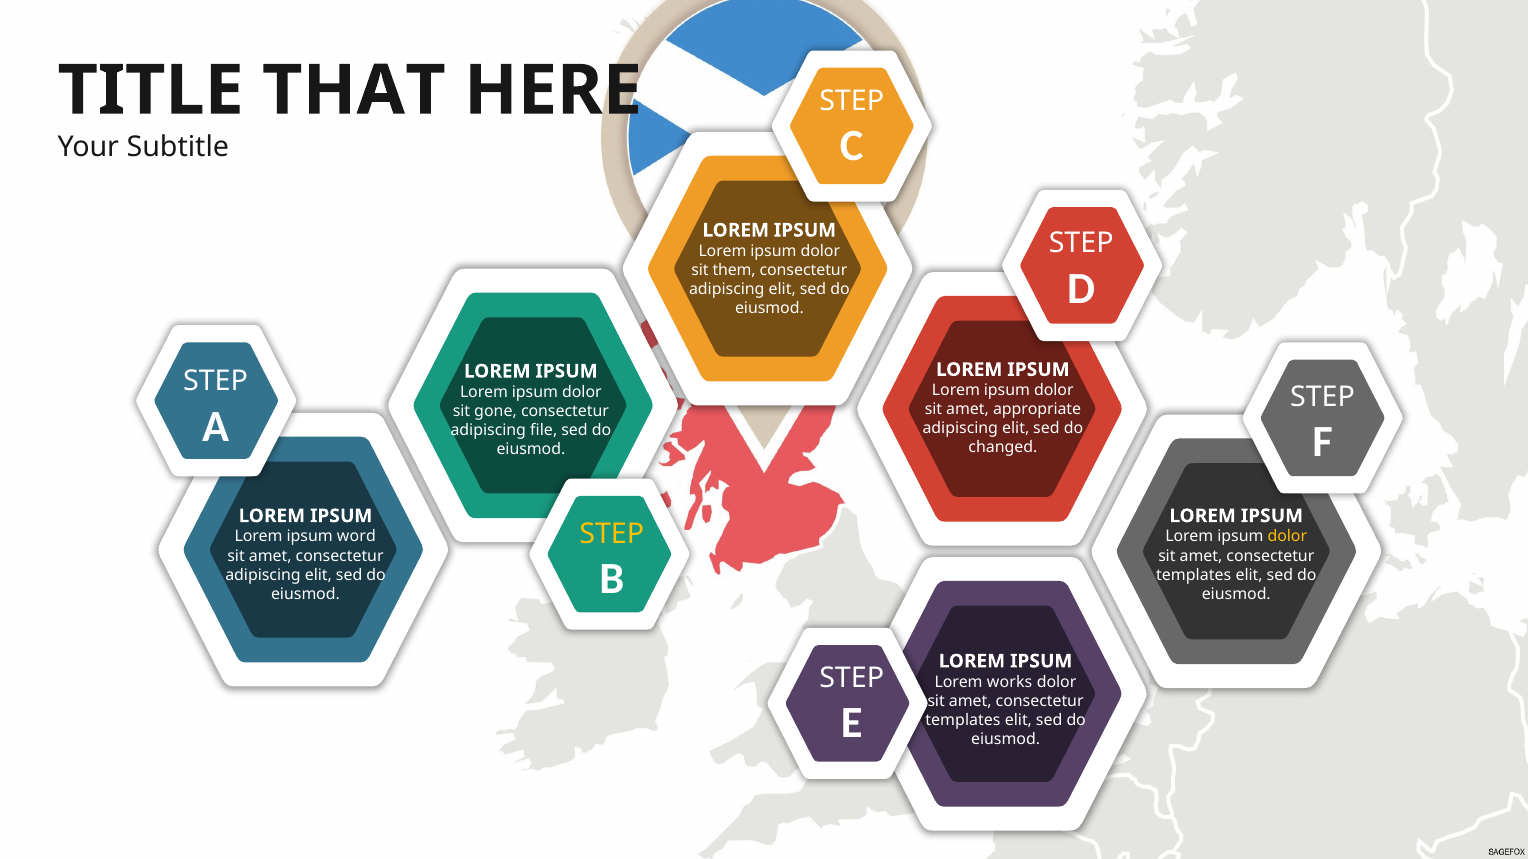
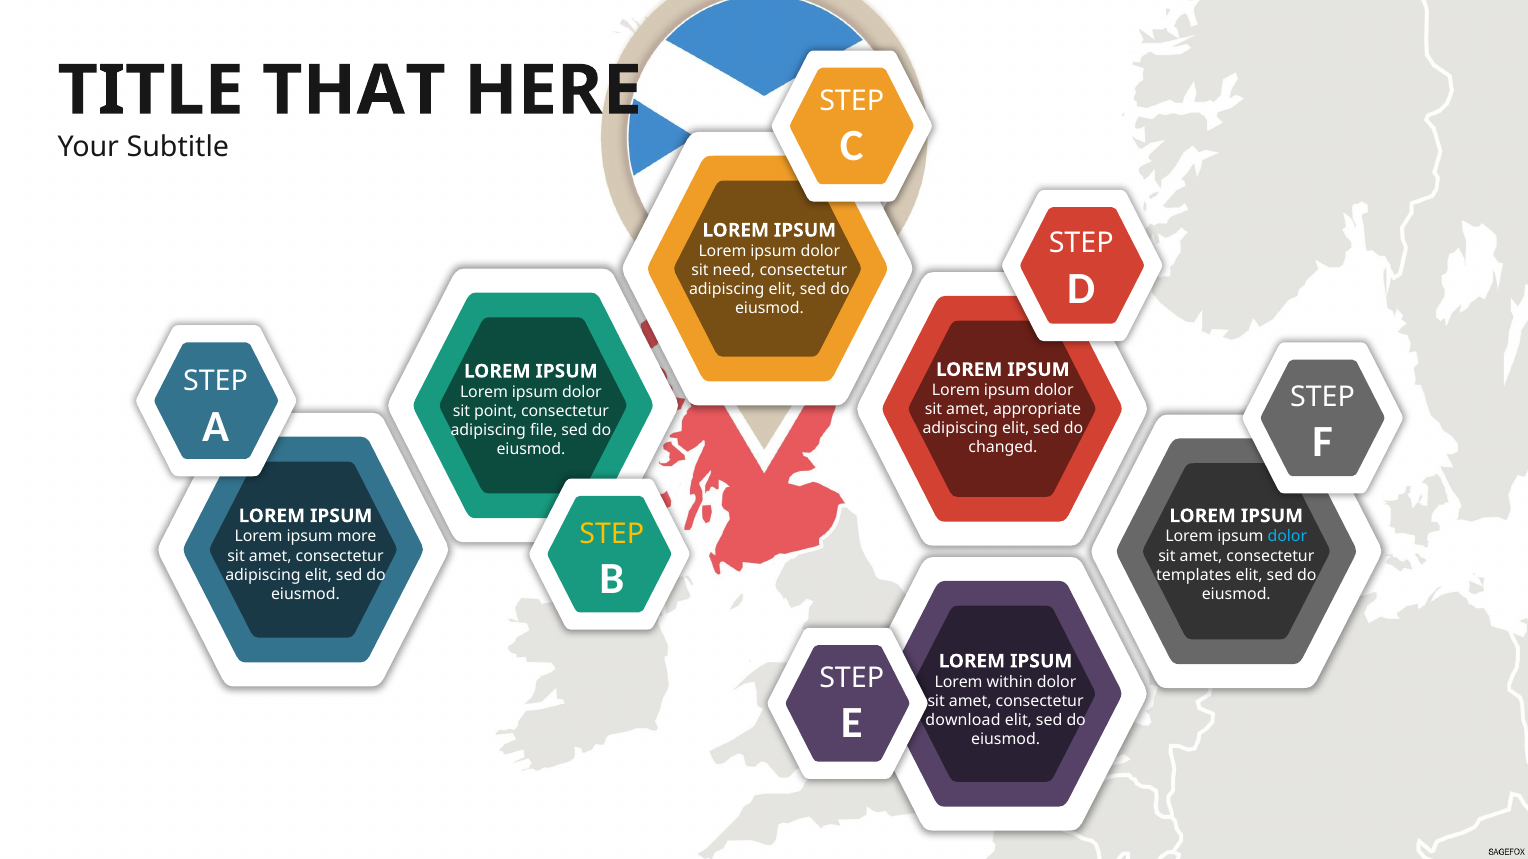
them: them -> need (734, 270)
gone: gone -> point (496, 411)
word: word -> more (357, 537)
dolor colour: yellow -> light blue (1287, 537)
works: works -> within (1010, 682)
templates: templates -> download (963, 721)
